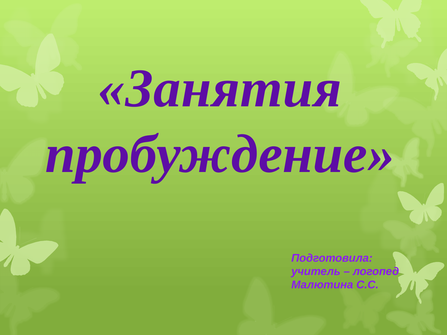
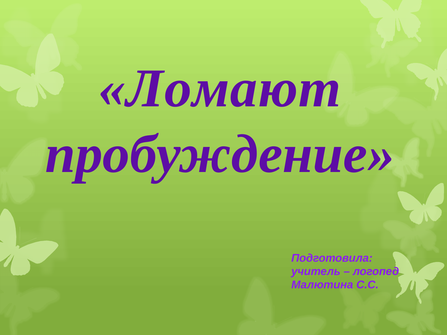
Занятия: Занятия -> Ломают (220, 89)
